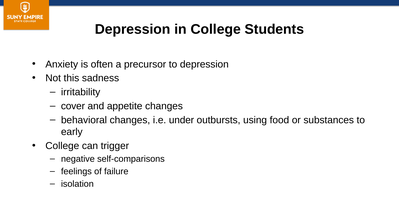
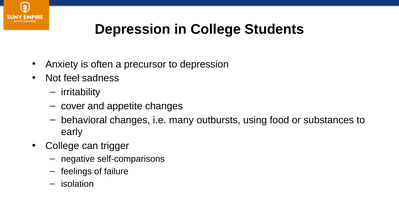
this: this -> feel (71, 78)
under: under -> many (181, 120)
